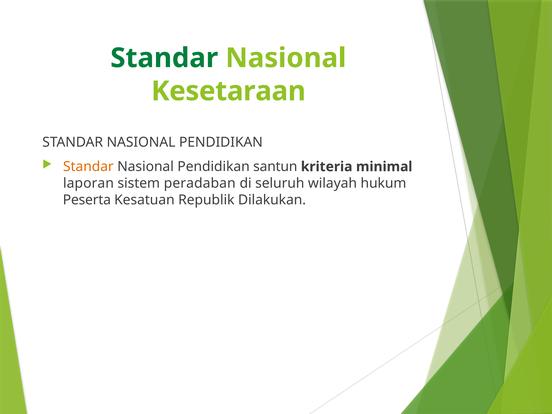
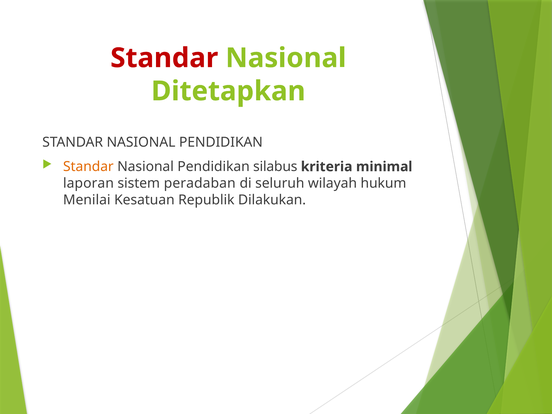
Standar colour: green -> red (164, 58)
Kesetaraan: Kesetaraan -> Ditetapkan (228, 91)
santun: santun -> silabus (275, 167)
Peserta: Peserta -> Menilai (87, 200)
